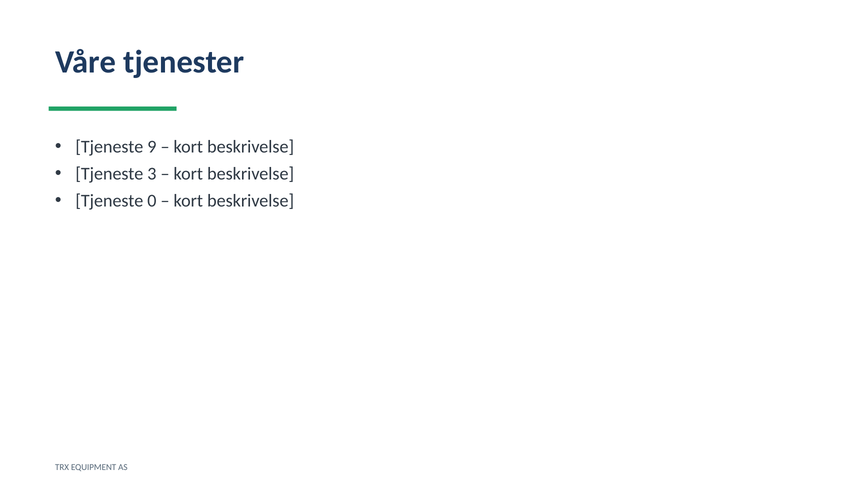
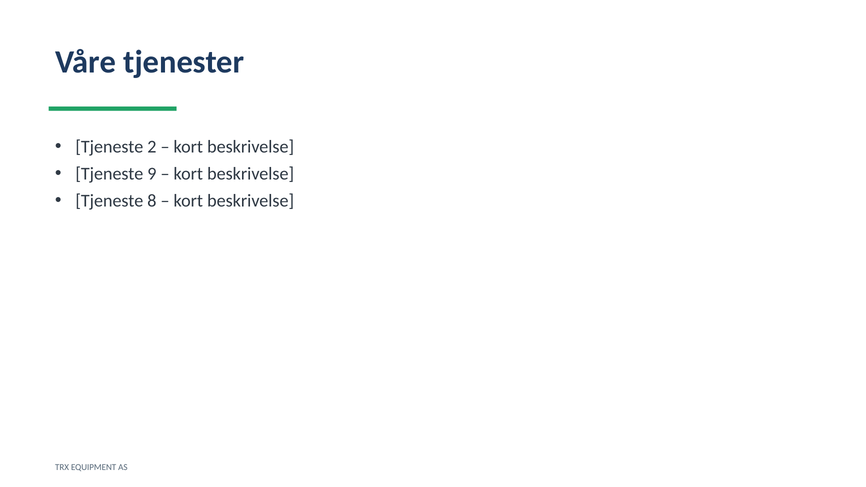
9: 9 -> 2 (152, 147)
3: 3 -> 9 (152, 174)
0: 0 -> 8 (152, 201)
